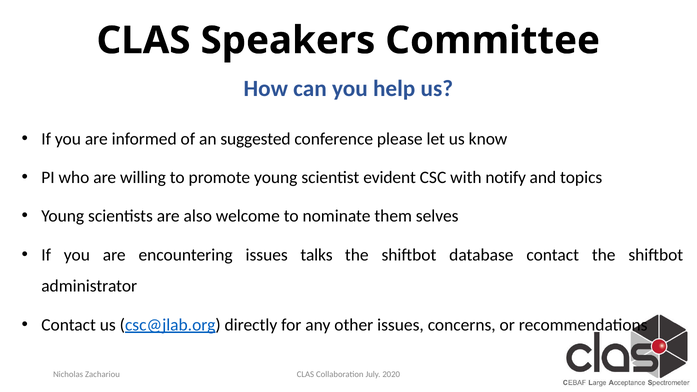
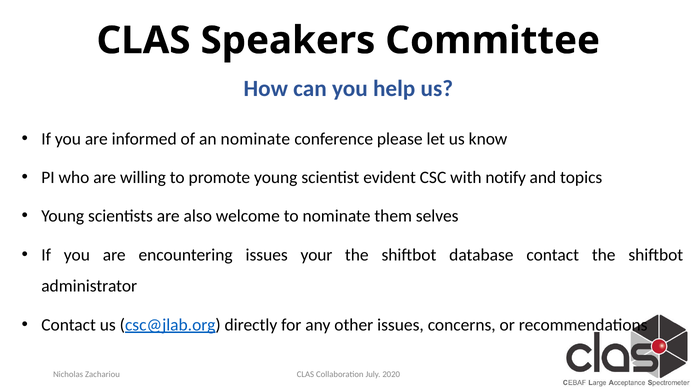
an suggested: suggested -> nominate (255, 139)
talks: talks -> your (316, 255)
